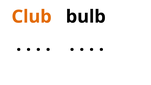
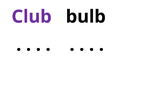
Club colour: orange -> purple (32, 17)
